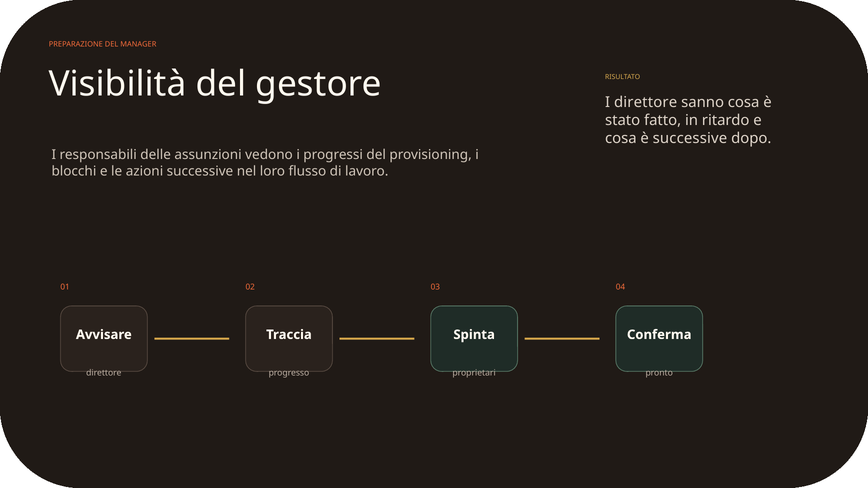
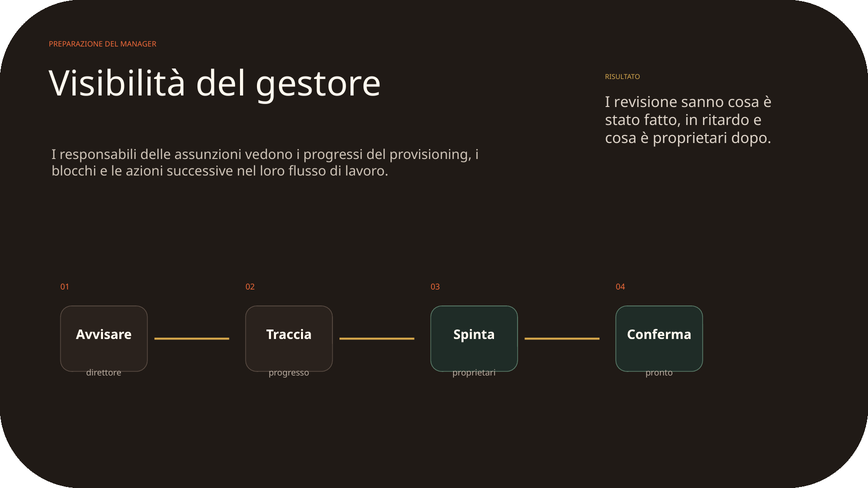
I direttore: direttore -> revisione (646, 103)
è successive: successive -> proprietari (690, 138)
